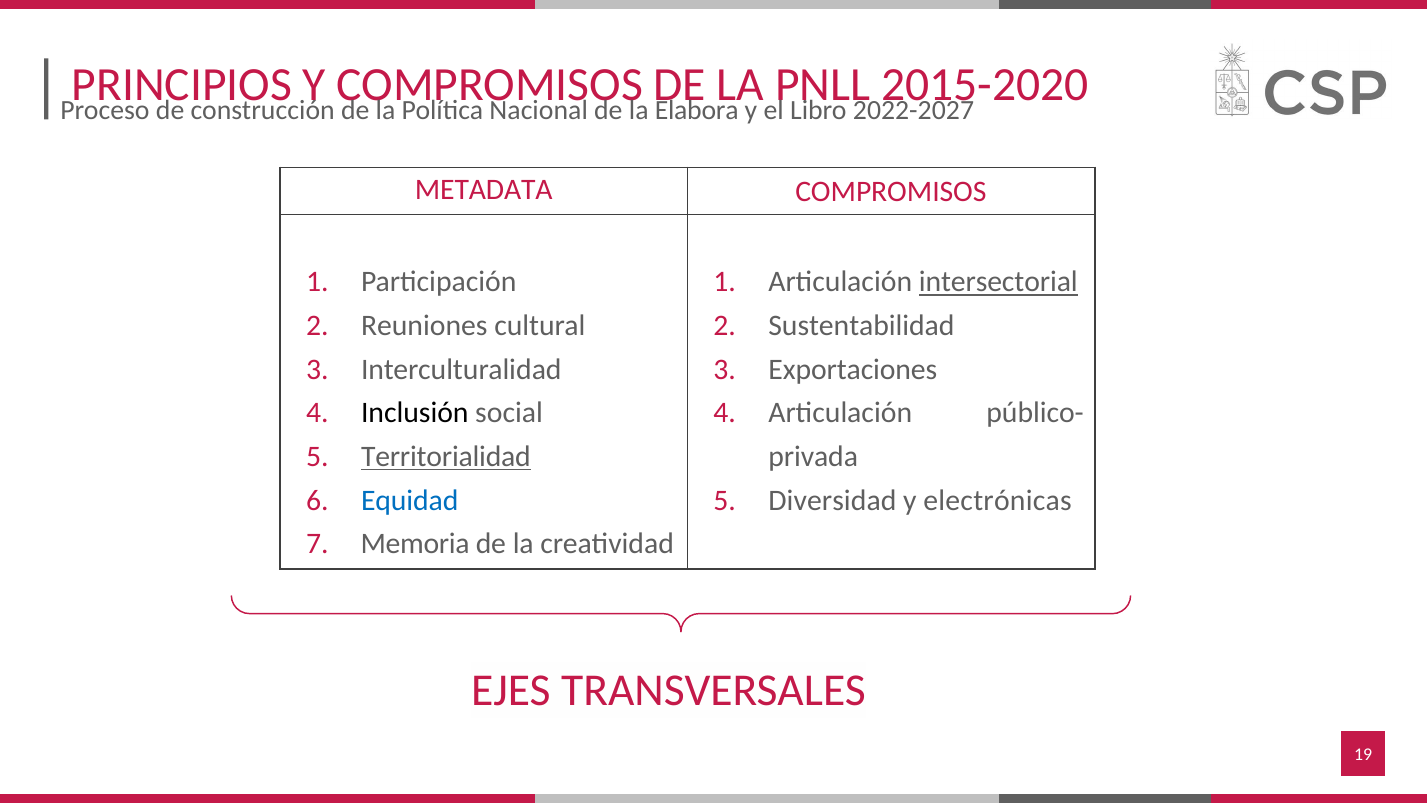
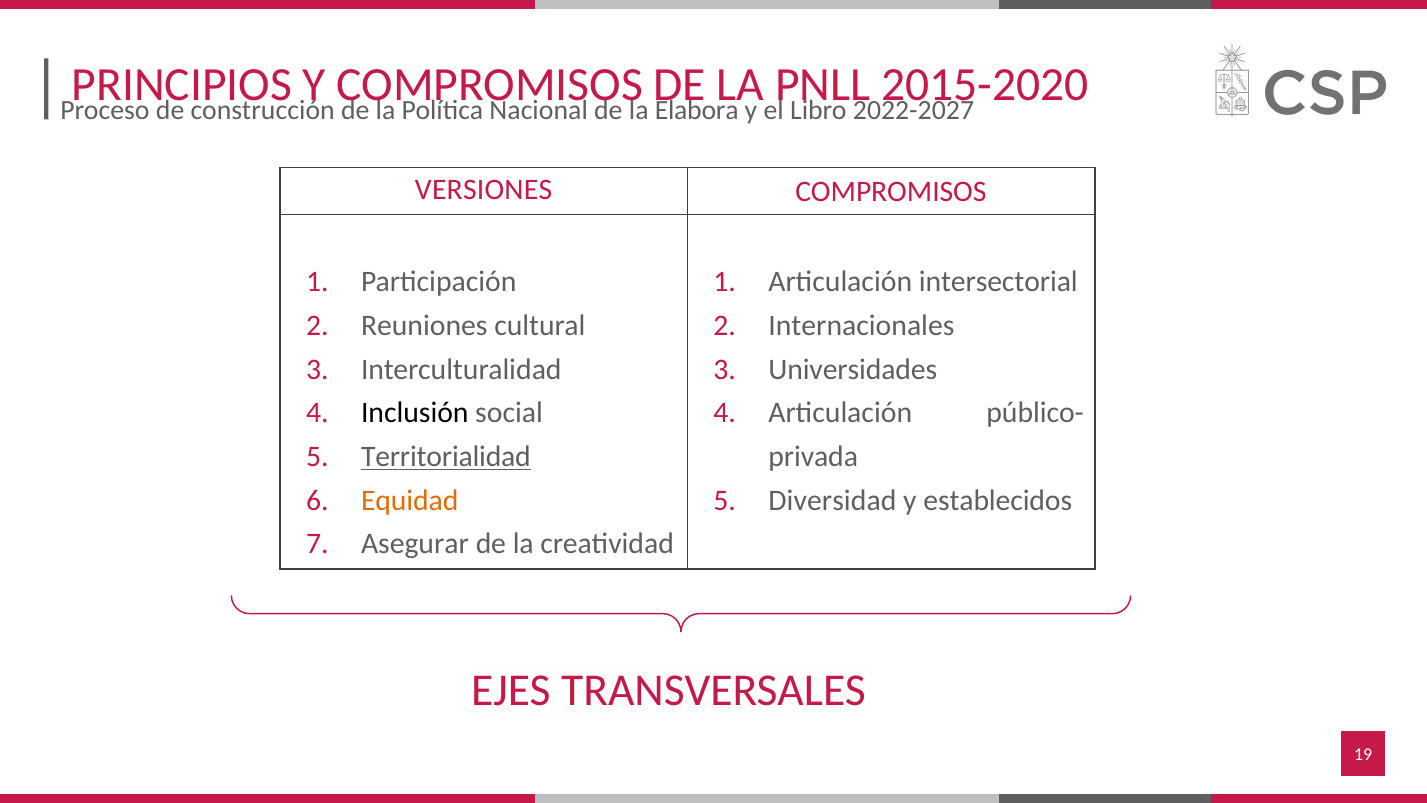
METADATA: METADATA -> VERSIONES (484, 189)
intersectorial underline: present -> none (998, 282)
Sustentabilidad: Sustentabilidad -> Internacionales (861, 326)
Exportaciones: Exportaciones -> Universidades (853, 369)
Equidad colour: blue -> orange (410, 500)
electrónicas: electrónicas -> establecidos (998, 500)
Memoria: Memoria -> Asegurar (415, 544)
